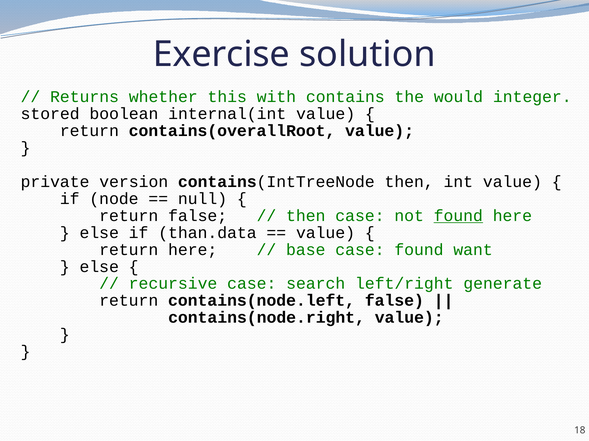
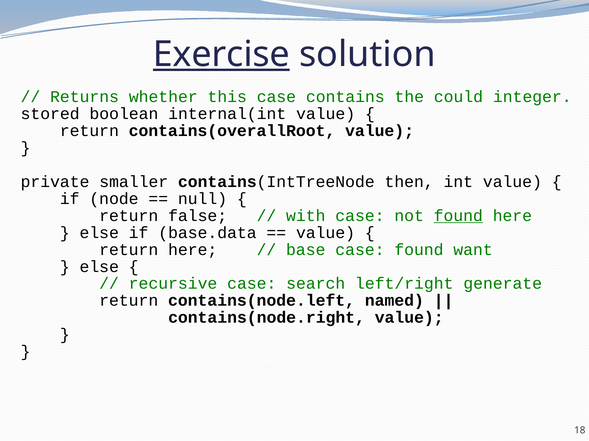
Exercise underline: none -> present (221, 55)
this with: with -> case (276, 97)
would: would -> could (458, 97)
version: version -> smaller (134, 182)
then: then -> with (306, 216)
than.data: than.data -> base.data (207, 233)
contains(node.left false: false -> named (394, 301)
